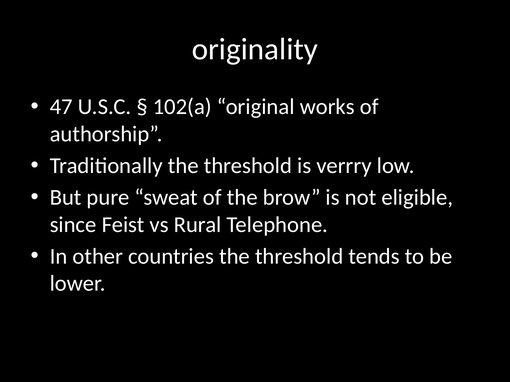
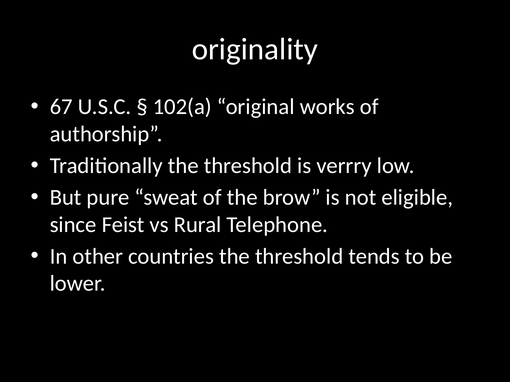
47: 47 -> 67 (61, 107)
